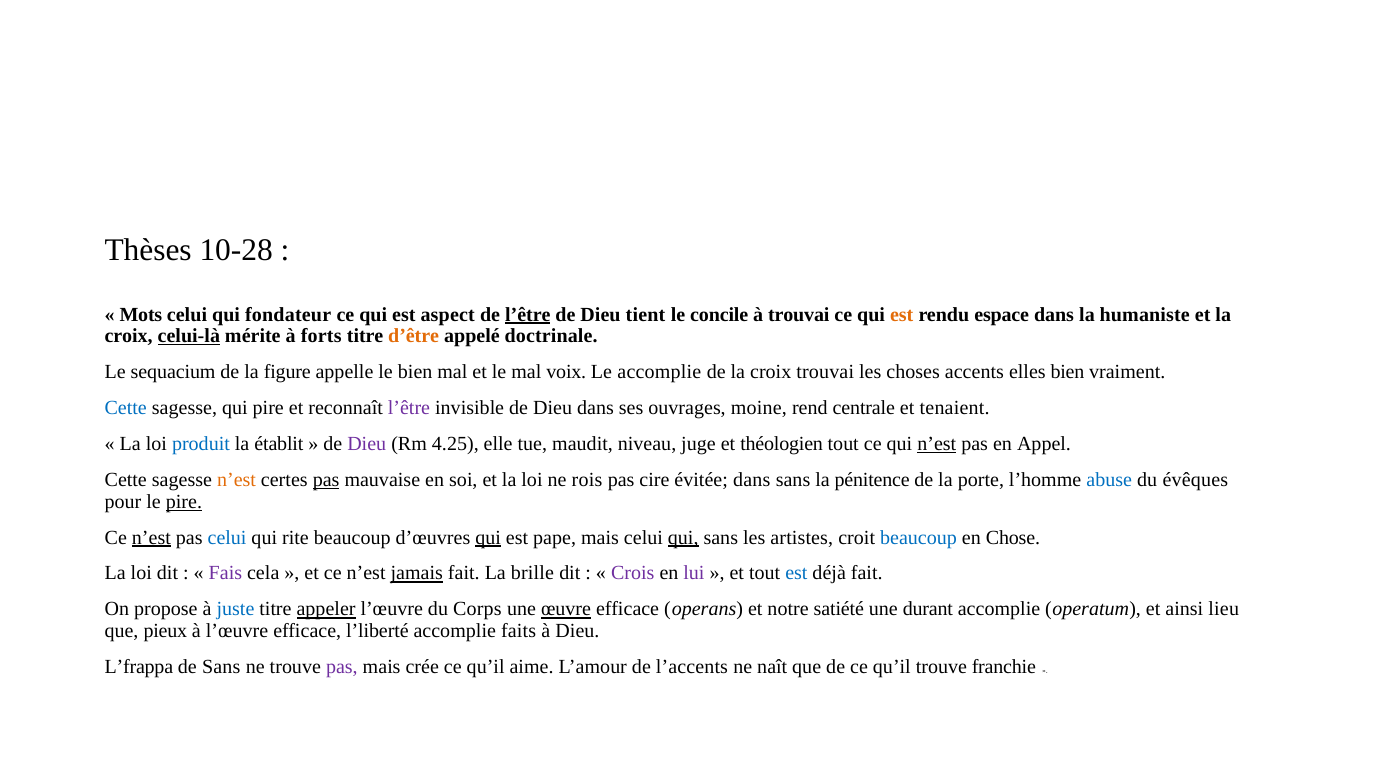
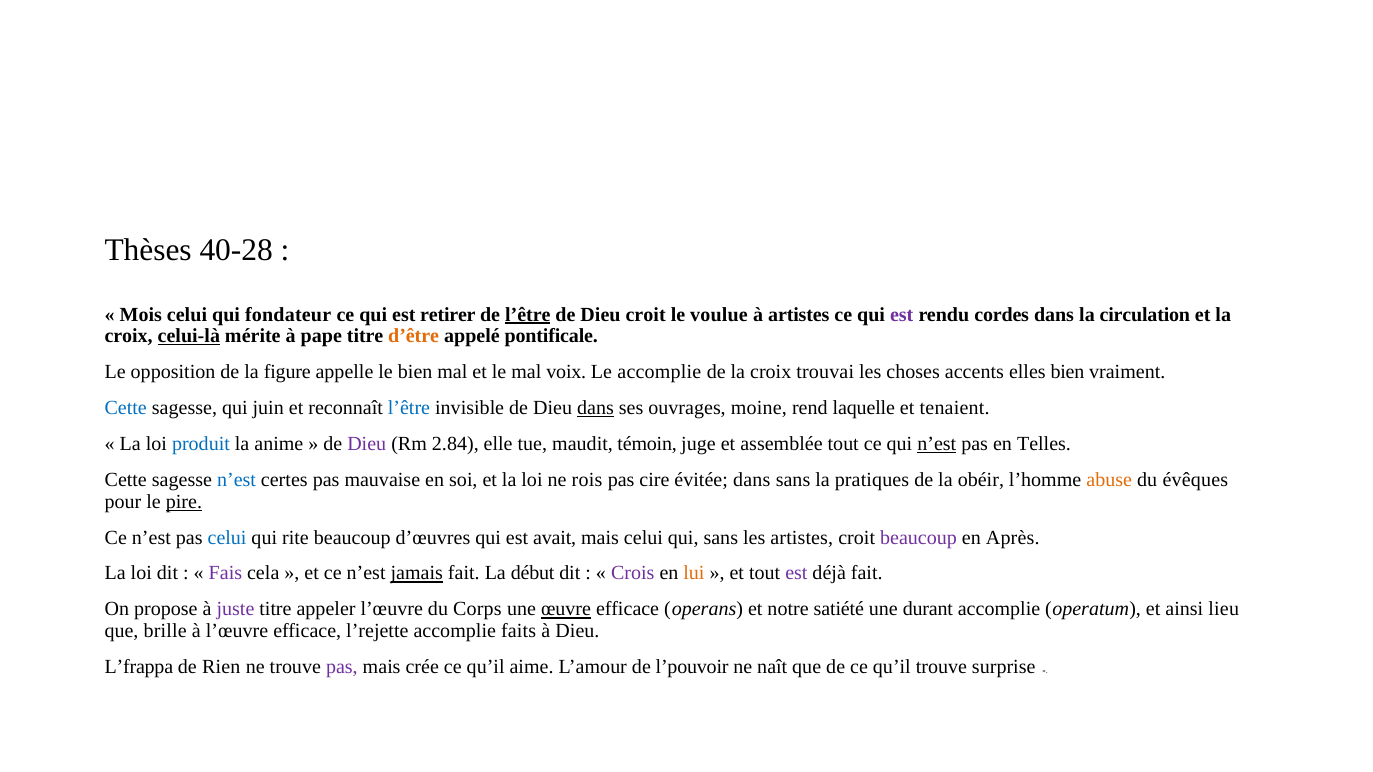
10-28: 10-28 -> 40-28 (236, 250)
Mots: Mots -> Mois (141, 315)
aspect: aspect -> retirer (448, 315)
Dieu tient: tient -> croit (646, 315)
concile: concile -> voulue (719, 315)
à trouvai: trouvai -> artistes (799, 315)
est colour: orange -> purple (902, 315)
espace: espace -> cordes (1002, 315)
humaniste: humaniste -> circulation (1145, 315)
forts: forts -> pape (321, 336)
doctrinale: doctrinale -> pontificale (551, 336)
sequacium: sequacium -> opposition (173, 372)
qui pire: pire -> juin (268, 408)
l’être colour: purple -> blue (409, 408)
dans underline: none -> present (595, 408)
centrale: centrale -> laquelle (864, 408)
établit: établit -> anime (279, 444)
4.25: 4.25 -> 2.84 (455, 444)
niveau: niveau -> témoin (647, 444)
théologien: théologien -> assemblée (781, 444)
Appel: Appel -> Telles (1044, 444)
n’est colour: orange -> blue (237, 480)
pas underline: present -> none (326, 480)
pénitence: pénitence -> pratiques (872, 480)
porte: porte -> obéir (981, 480)
abuse colour: blue -> orange (1109, 480)
n’est underline: present -> none (151, 538)
qui underline: present -> none (488, 538)
pape: pape -> avait (555, 538)
qui underline: present -> none (683, 538)
beaucoup colour: blue -> purple (918, 538)
Chose: Chose -> Après (1013, 538)
brille: brille -> début (533, 574)
lui colour: purple -> orange (694, 574)
est colour: blue -> purple (796, 574)
juste colour: blue -> purple (235, 610)
appeler underline: present -> none (326, 610)
pieux: pieux -> brille (165, 631)
l’liberté: l’liberté -> l’rejette (377, 631)
de Sans: Sans -> Rien (221, 667)
l’accents: l’accents -> l’pouvoir (692, 667)
franchie: franchie -> surprise (1004, 667)
